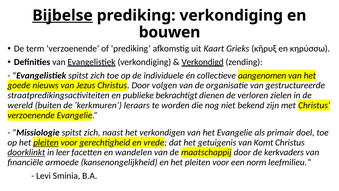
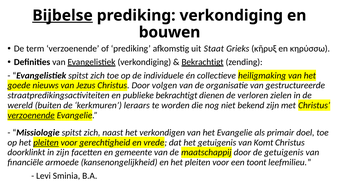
Kaart: Kaart -> Staat (214, 49)
Verkondigd: Verkondigd -> Bekrachtigt (203, 62)
aangenomen: aangenomen -> heiligmaking (262, 75)
verzoenende underline: none -> present (31, 115)
doorklinkt underline: present -> none (26, 152)
in leer: leer -> zijn (63, 152)
wandelen: wandelen -> gemeente (134, 152)
de kerkvaders: kerkvaders -> getuigenis (284, 152)
norm: norm -> toont (256, 162)
